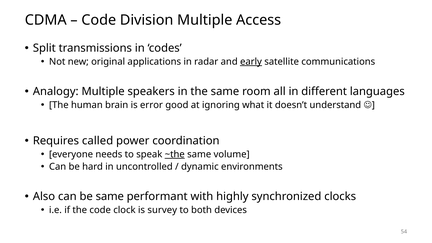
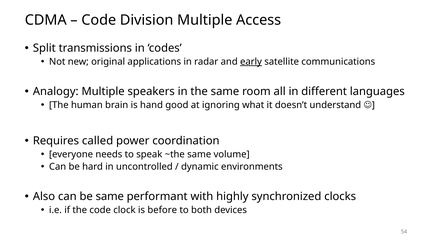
error: error -> hand (151, 105)
~the underline: present -> none (175, 154)
survey: survey -> before (162, 210)
